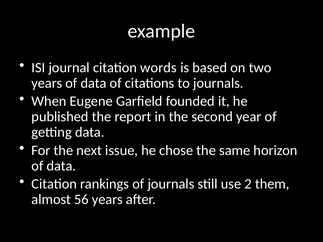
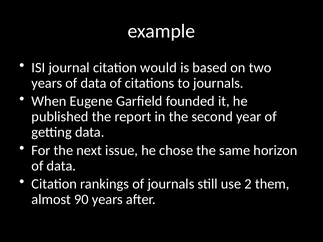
words: words -> would (159, 68)
56: 56 -> 90 (81, 200)
